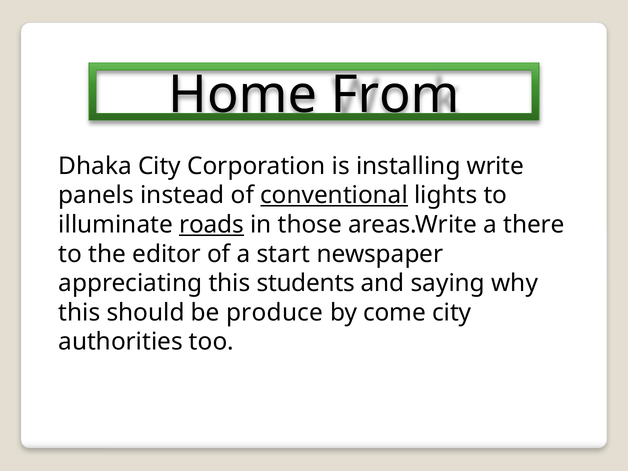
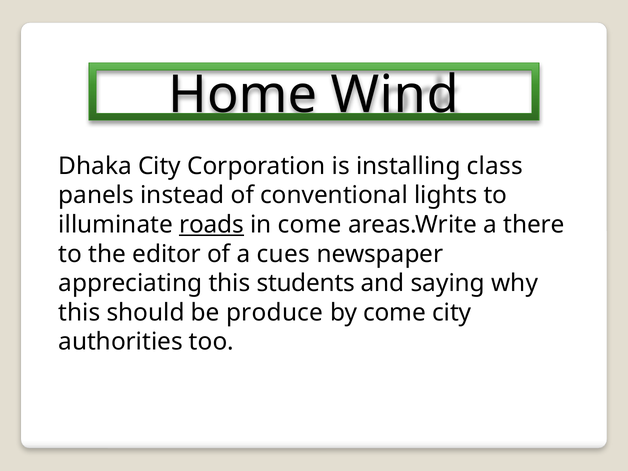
From: From -> Wind (395, 95)
write: write -> class (495, 166)
conventional underline: present -> none (334, 195)
in those: those -> come (310, 225)
start: start -> cues (283, 254)
